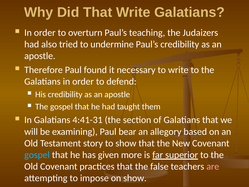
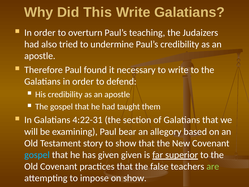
Did That: That -> This (98, 12)
4:41-31: 4:41-31 -> 4:22-31 (88, 120)
given more: more -> given (131, 155)
are colour: pink -> light green (213, 166)
